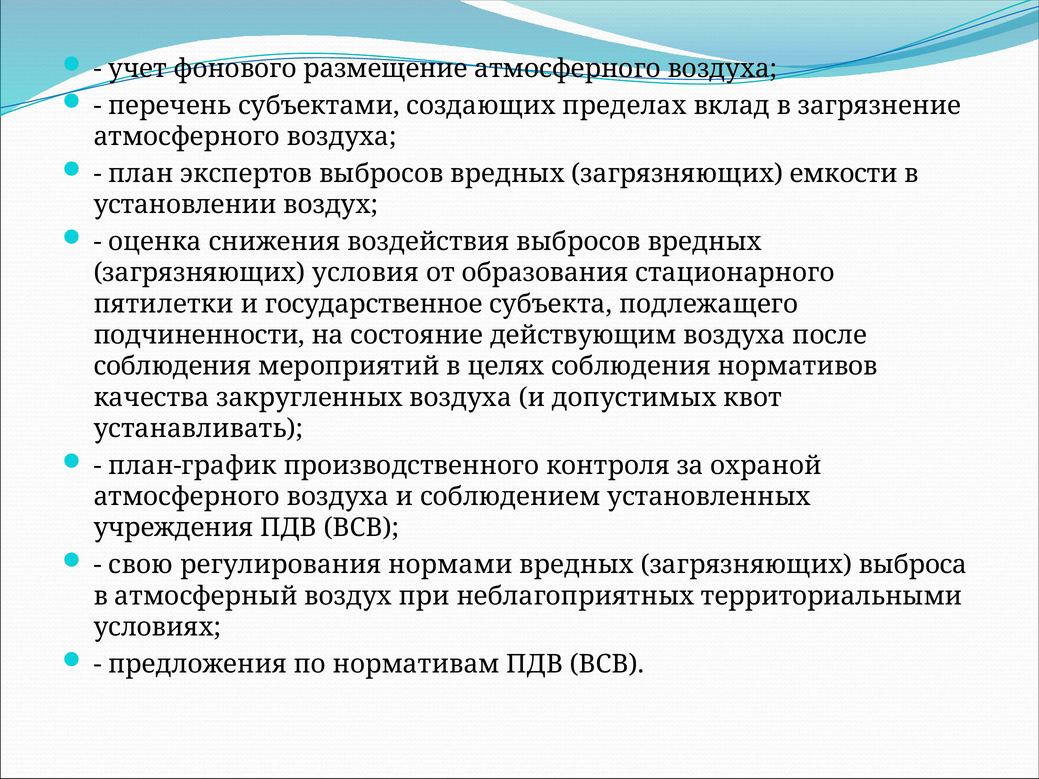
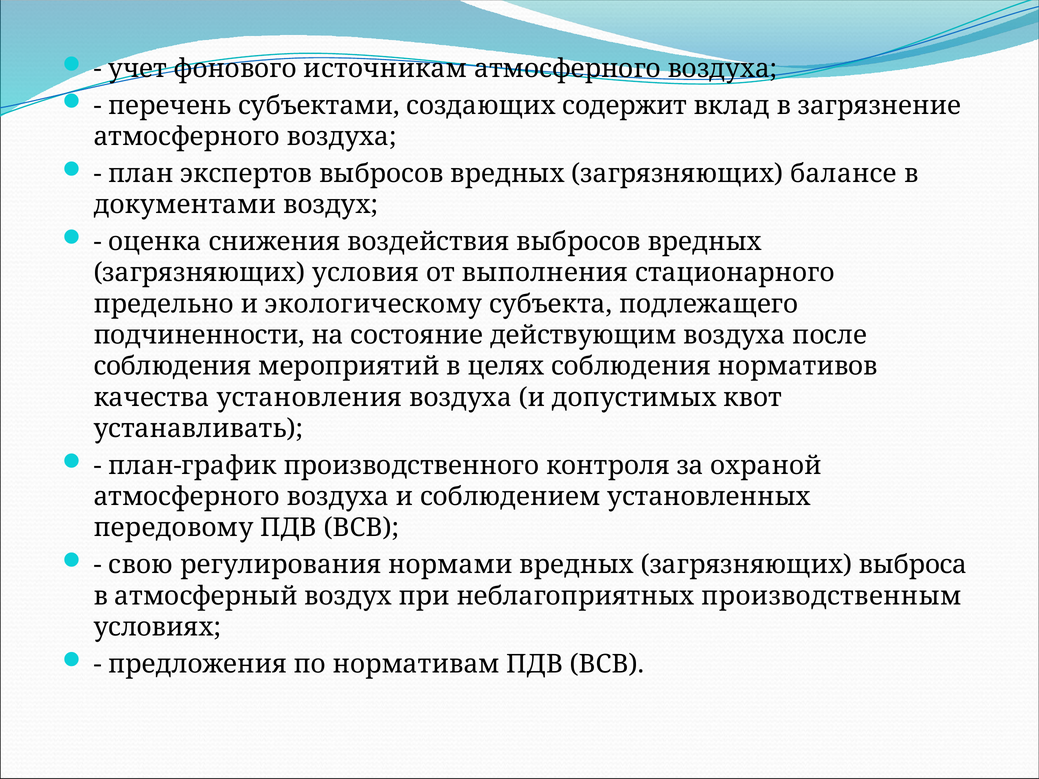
размещение: размещение -> источникам (385, 69)
пределах: пределах -> содержит (625, 106)
емкости: емкости -> балансе (844, 174)
установлении: установлении -> документами (185, 205)
образования: образования -> выполнения (545, 273)
пятилетки: пятилетки -> предельно (164, 304)
государственное: государственное -> экологическому (374, 304)
закругленных: закругленных -> установления (309, 398)
учреждения: учреждения -> передовому (173, 528)
территориальными: территориальными -> производственным (831, 596)
